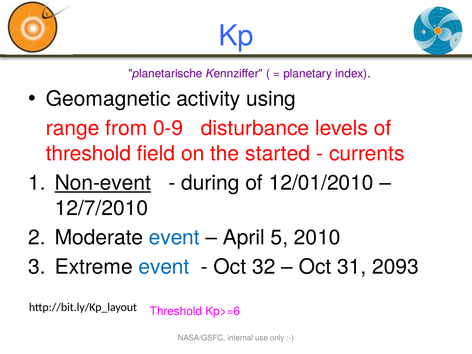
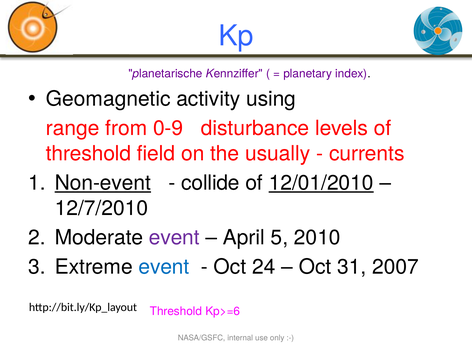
started: started -> usually (278, 154)
during: during -> collide (210, 183)
12/01/2010 underline: none -> present (321, 183)
event colour: blue -> purple (174, 237)
32: 32 -> 24 (264, 267)
2093: 2093 -> 2007 (396, 267)
